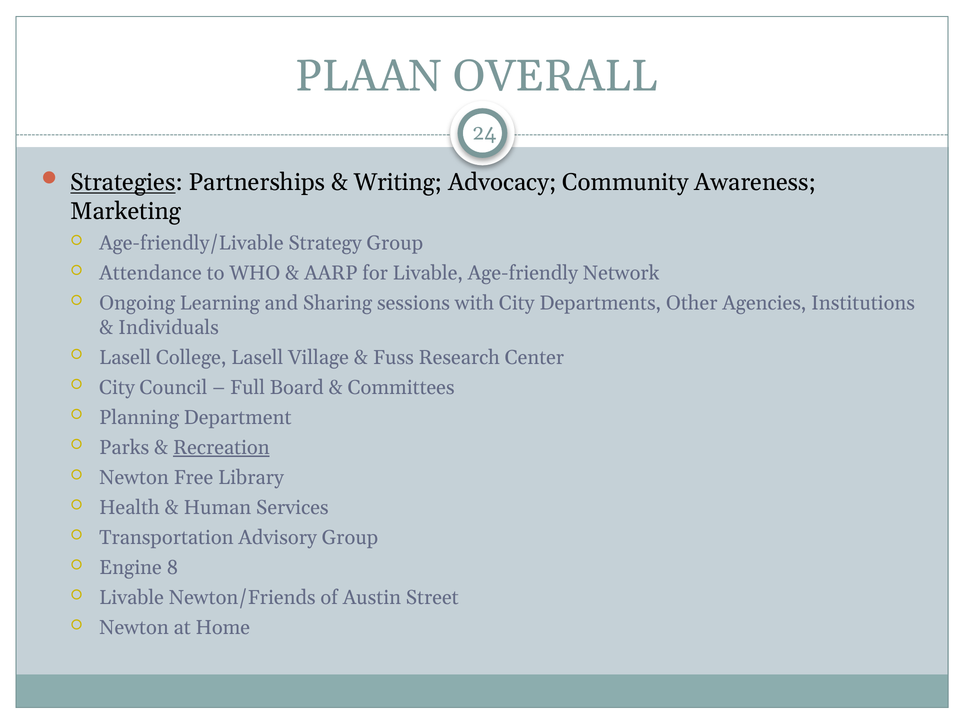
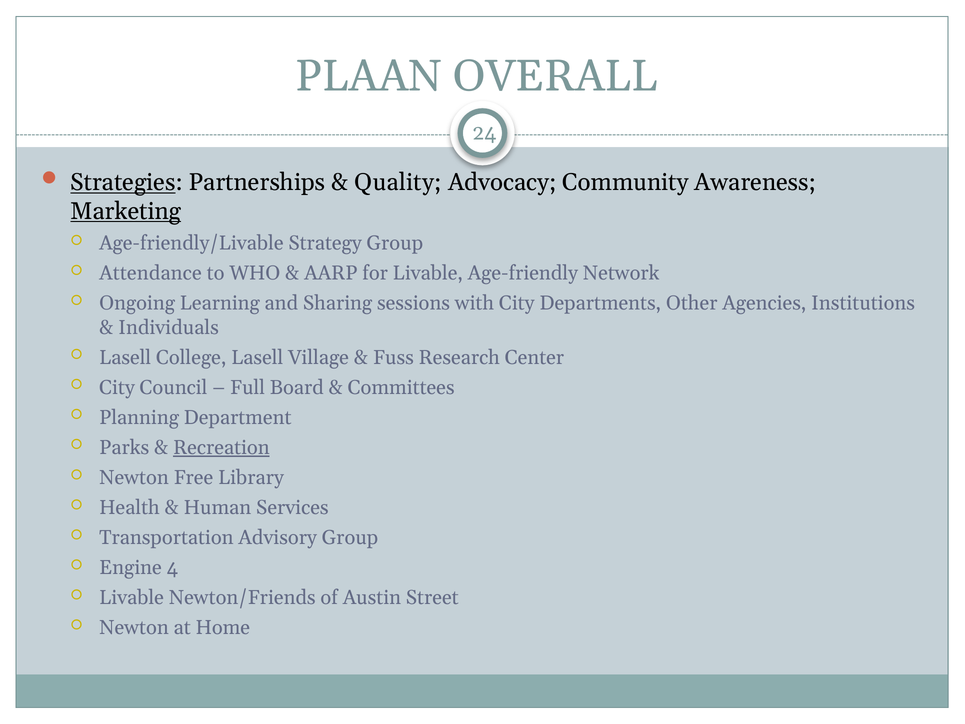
Writing: Writing -> Quality (398, 182)
Marketing underline: none -> present (126, 211)
8: 8 -> 4 (172, 567)
